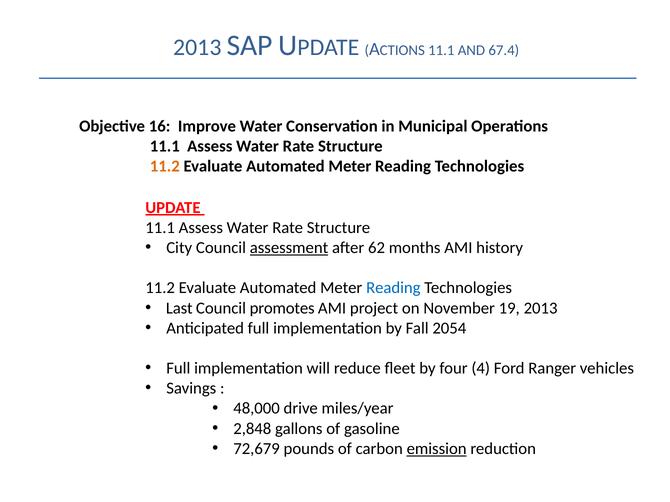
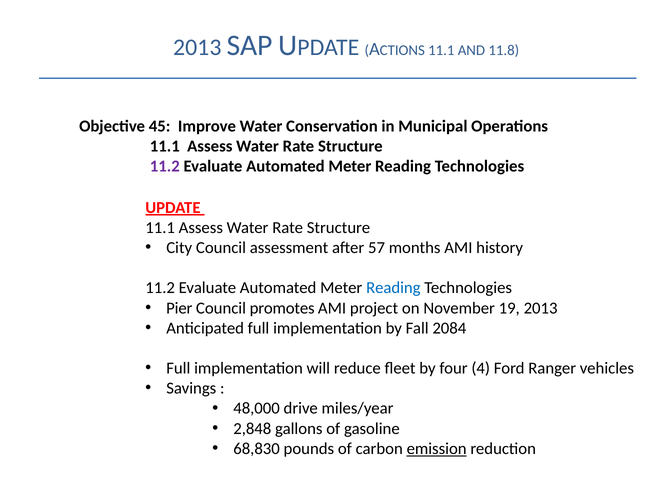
67.4: 67.4 -> 11.8 (504, 51)
16: 16 -> 45 (160, 126)
11.2 colour: orange -> purple (165, 166)
assessment underline: present -> none (289, 248)
62: 62 -> 57 (377, 248)
Last: Last -> Pier (179, 308)
2054: 2054 -> 2084 (449, 328)
72,679: 72,679 -> 68,830 (257, 449)
